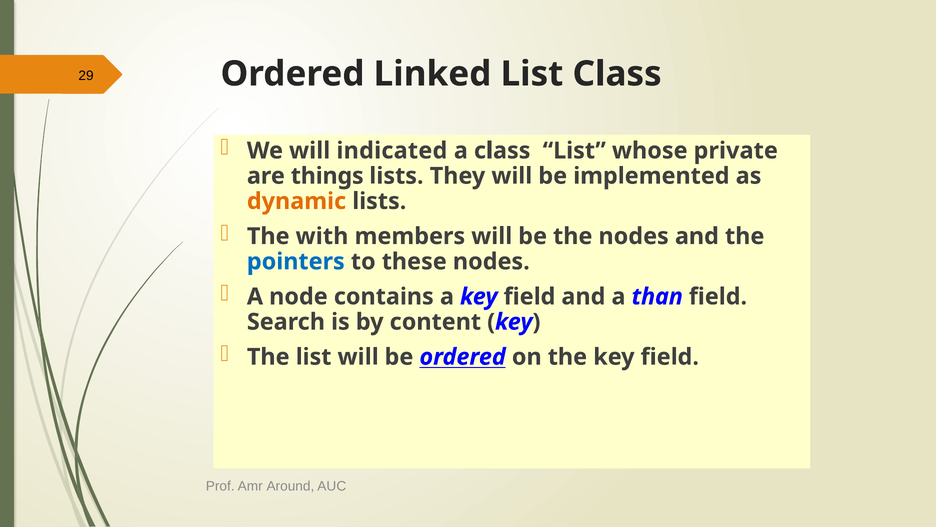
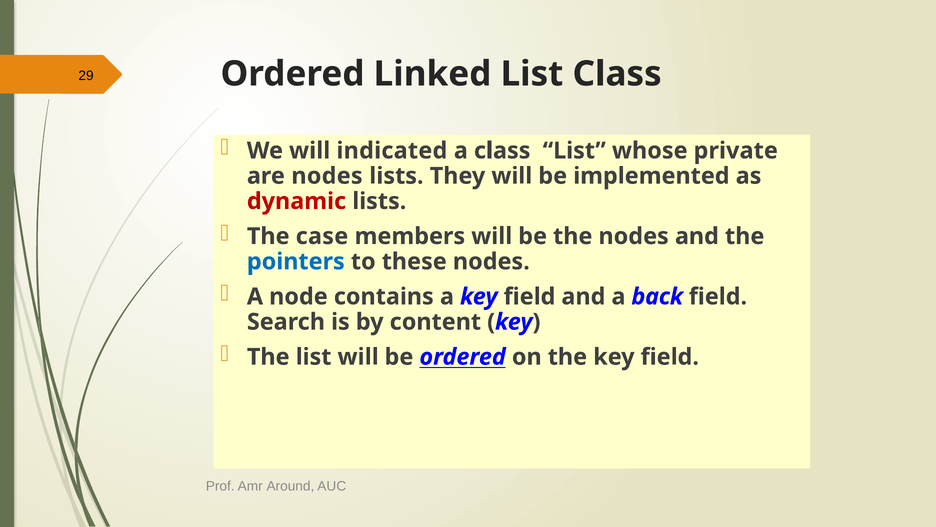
are things: things -> nodes (327, 176)
dynamic colour: orange -> red (297, 201)
with: with -> case (322, 236)
than: than -> back (657, 296)
